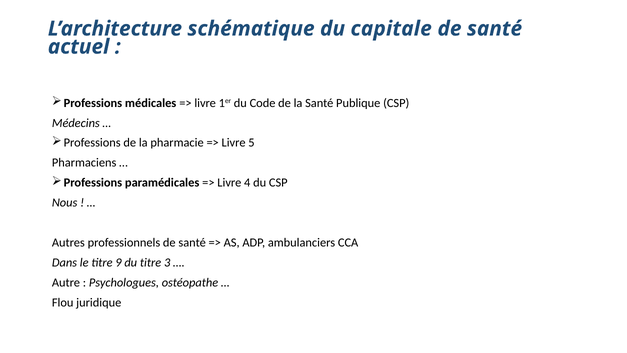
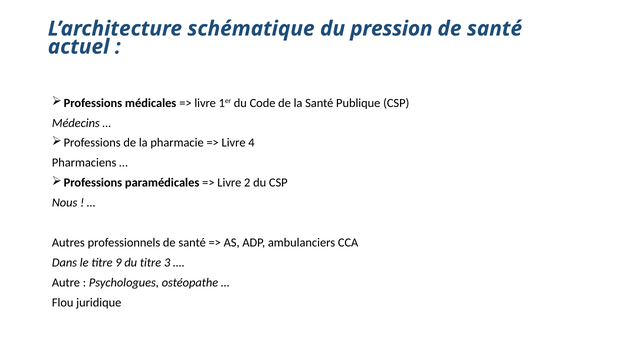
capitale: capitale -> pression (391, 29)
5: 5 -> 4 (251, 143)
4: 4 -> 2 (247, 183)
